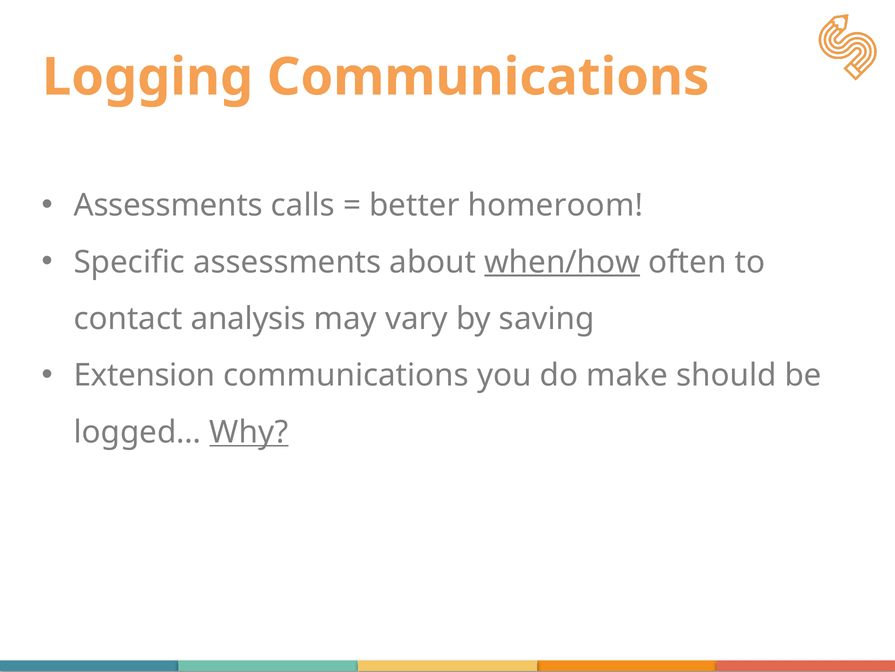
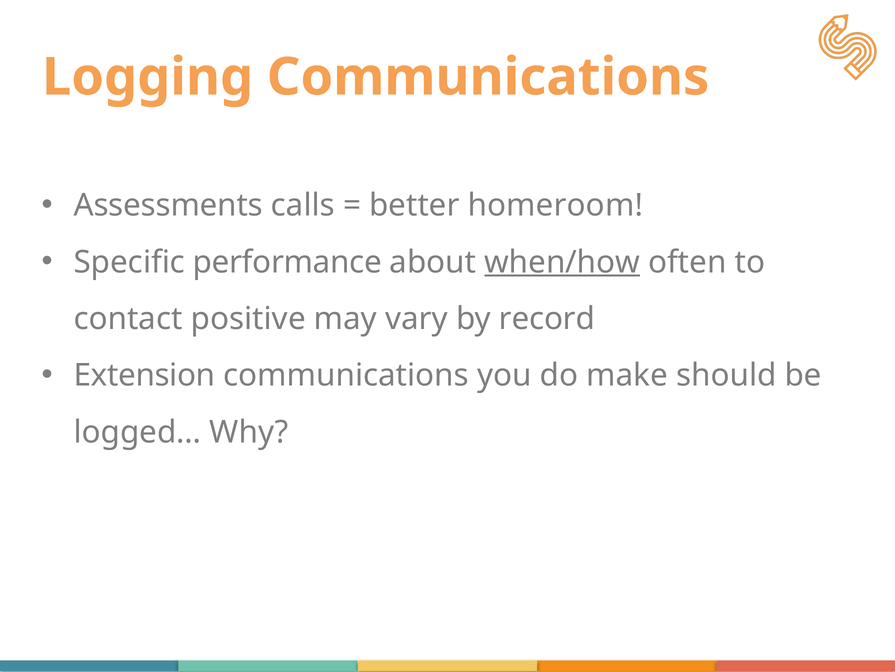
Specific assessments: assessments -> performance (287, 262)
analysis: analysis -> positive (248, 318)
saving: saving -> record (547, 318)
Why underline: present -> none (249, 432)
